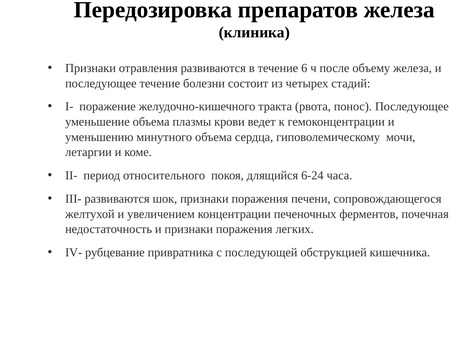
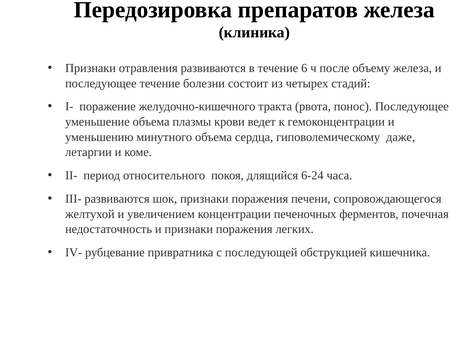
мочи: мочи -> даже (401, 137)
